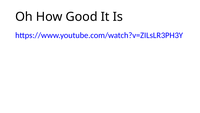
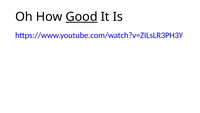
Good underline: none -> present (82, 17)
